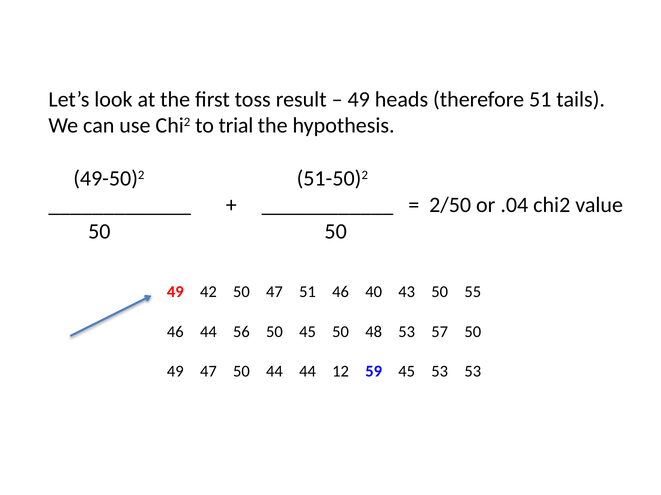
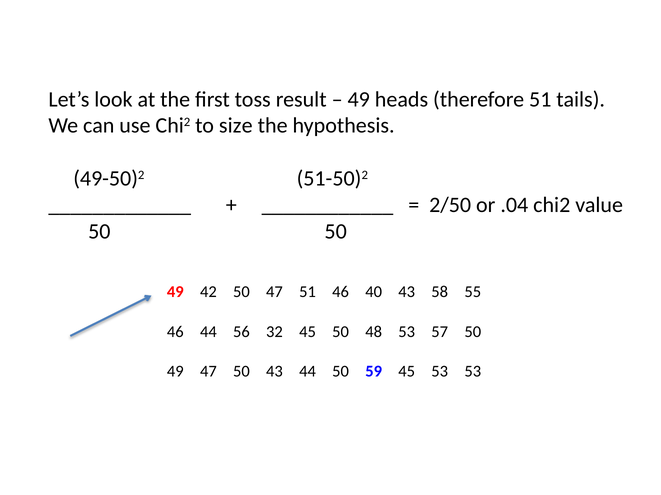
trial: trial -> size (236, 126)
43 50: 50 -> 58 (440, 292)
56 50: 50 -> 32 (274, 332)
50 44: 44 -> 43 (274, 372)
44 12: 12 -> 50 (341, 372)
